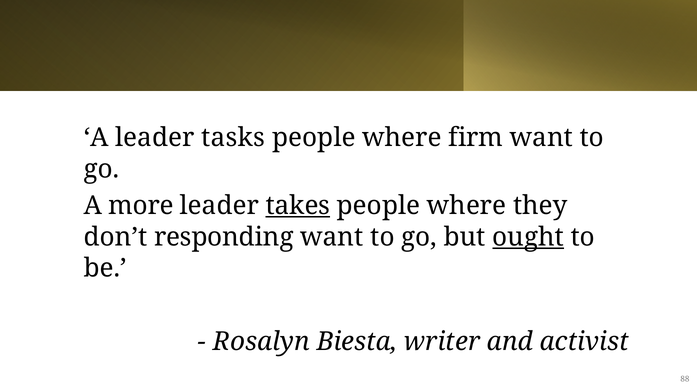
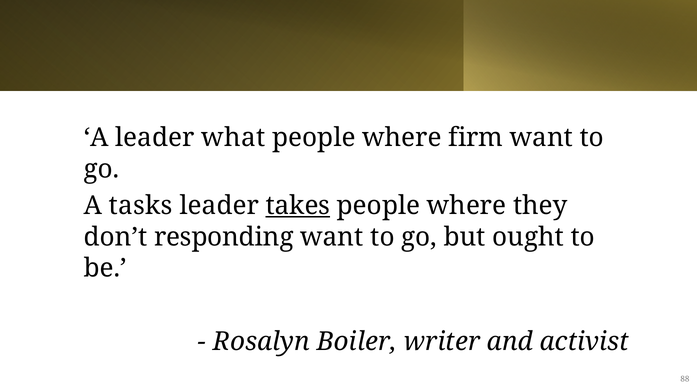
tasks: tasks -> what (233, 138)
more: more -> tasks (141, 206)
ought underline: present -> none (528, 237)
Biesta: Biesta -> Boiler (357, 342)
